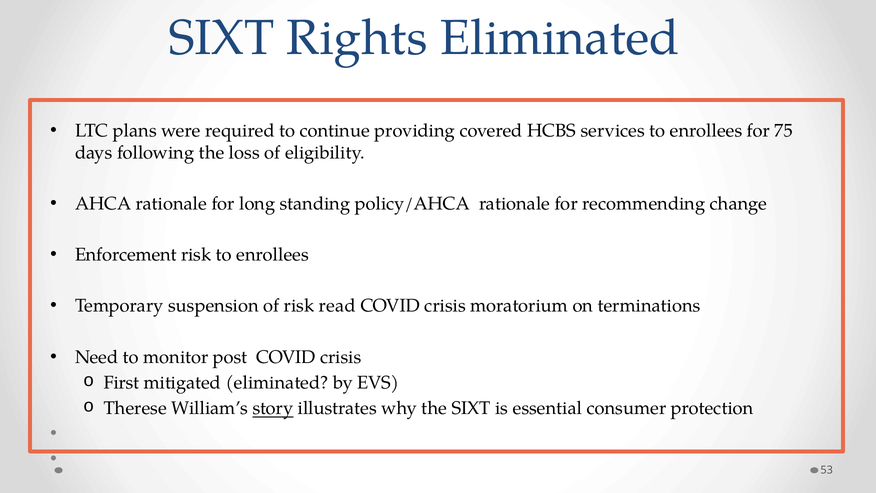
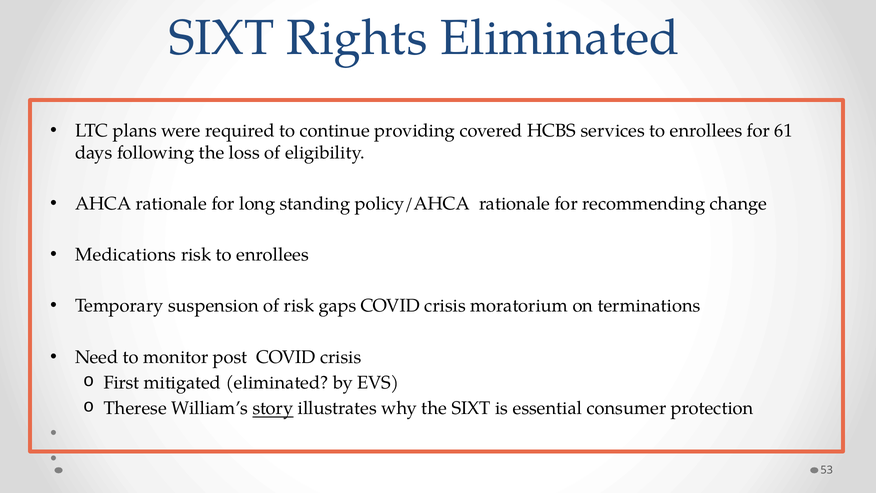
75: 75 -> 61 (784, 130)
Enforcement: Enforcement -> Medications (126, 255)
read: read -> gaps (338, 306)
